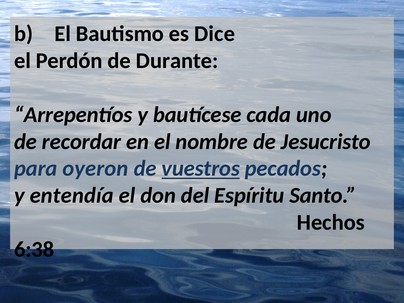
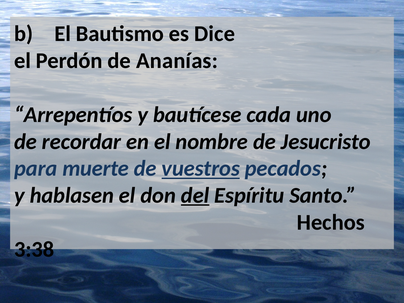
Durante: Durante -> Ananías (177, 61)
oyeron: oyeron -> muerte (96, 169)
entendía: entendía -> hablasen (72, 195)
del underline: none -> present (195, 195)
6:38: 6:38 -> 3:38 (34, 249)
